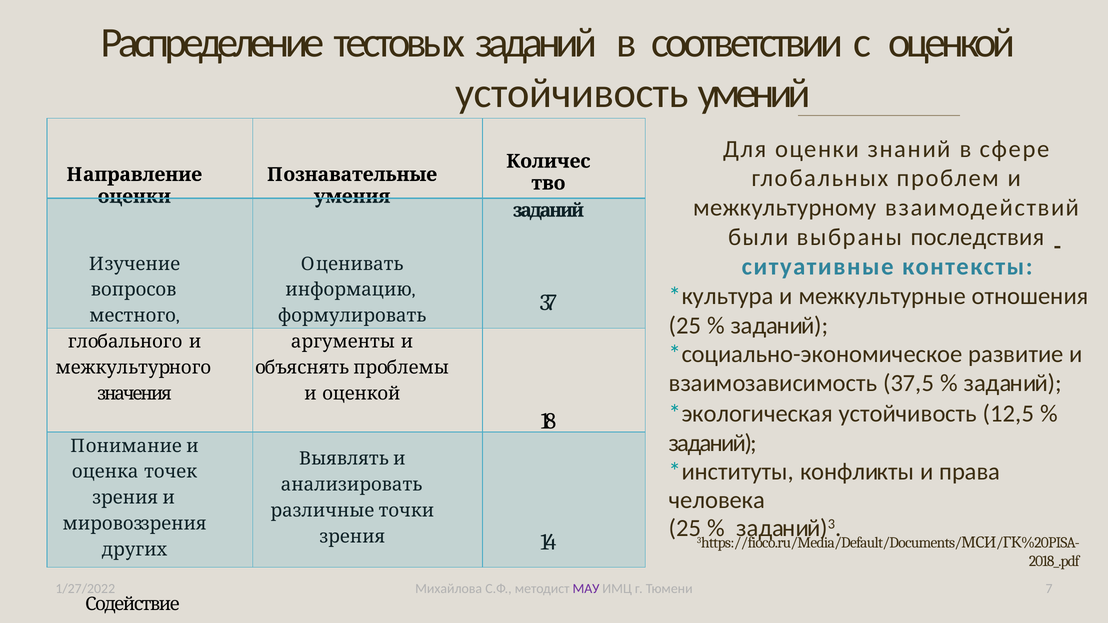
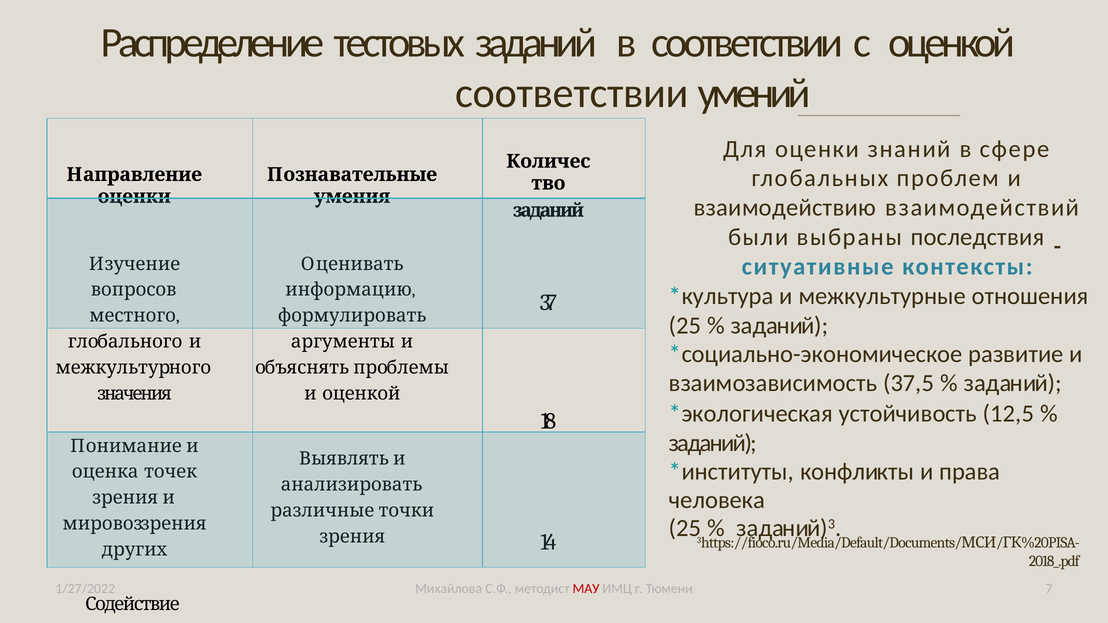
устойчивость: устойчивость -> соответствии (572, 93)
межкультурному: межкультурному -> взаимодействию (785, 208)
МАУ colour: purple -> red (586, 589)
